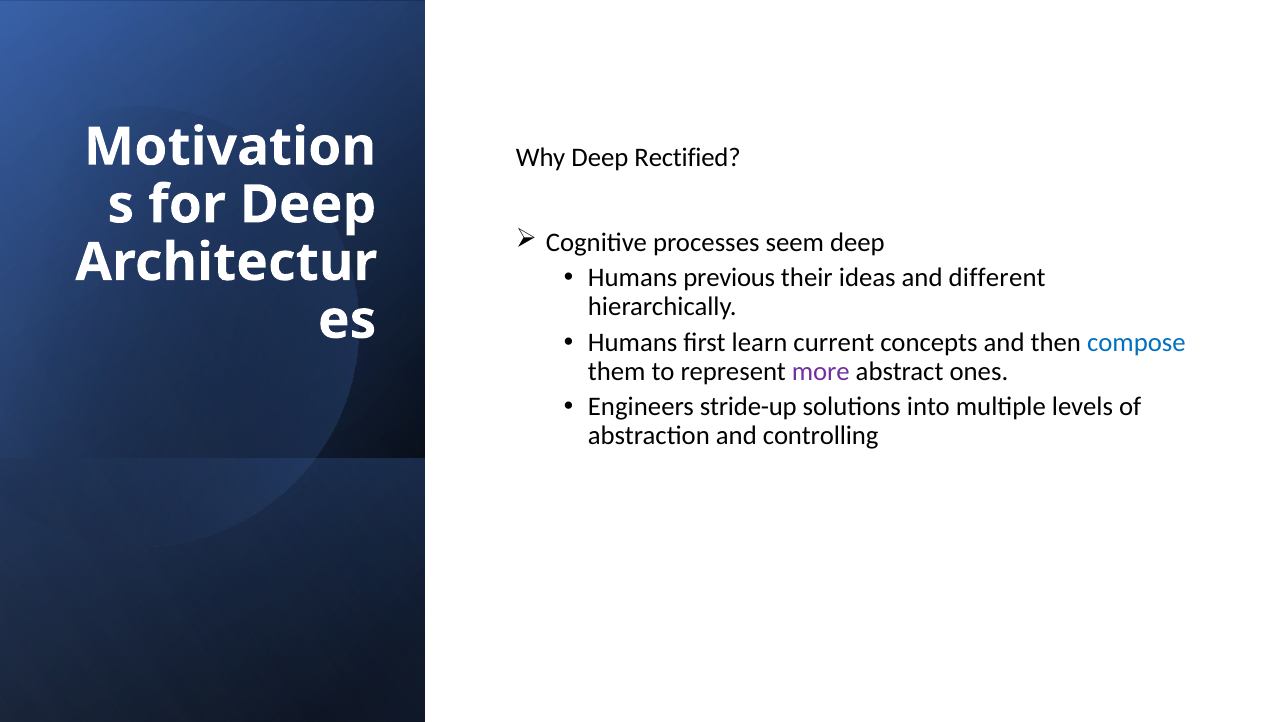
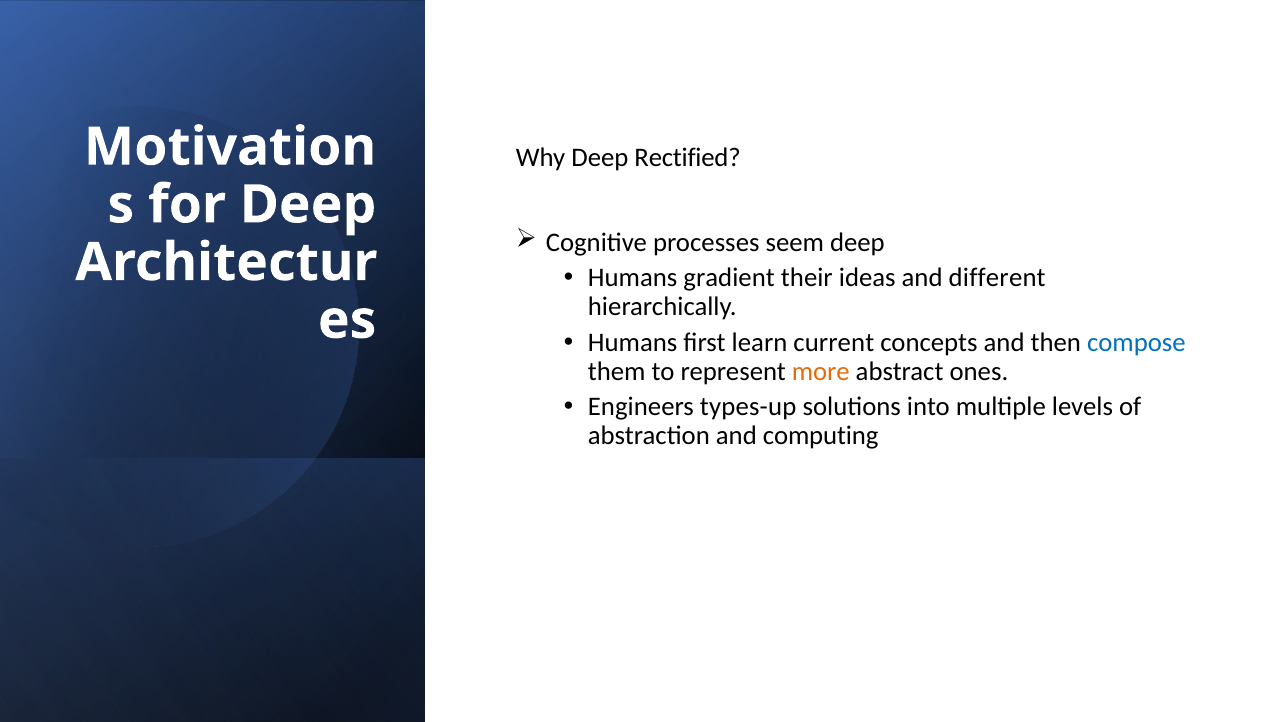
previous: previous -> gradient (729, 278)
more colour: purple -> orange (821, 371)
stride-up: stride-up -> types-up (748, 407)
controlling: controlling -> computing (821, 436)
